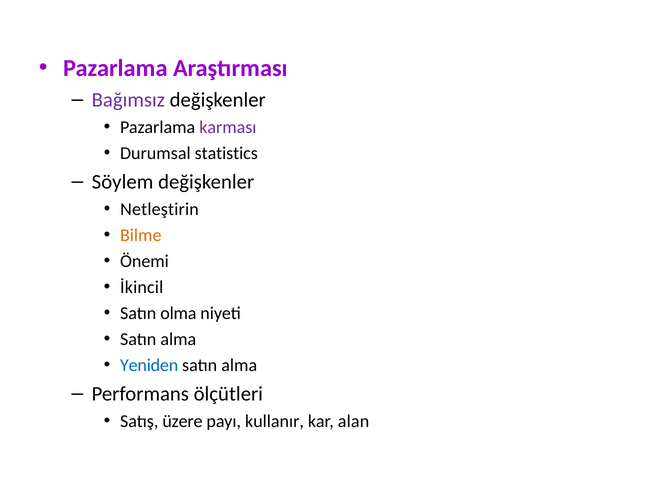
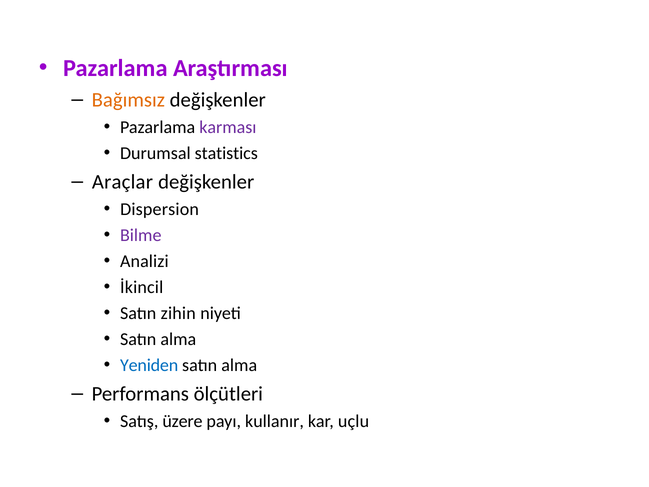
Bağımsız colour: purple -> orange (128, 100)
Söylem: Söylem -> Araçlar (122, 182)
Netleştirin: Netleştirin -> Dispersion (160, 209)
Bilme colour: orange -> purple (141, 235)
Önemi: Önemi -> Analizi (144, 261)
olma: olma -> zihin (178, 313)
alan: alan -> uçlu (354, 421)
